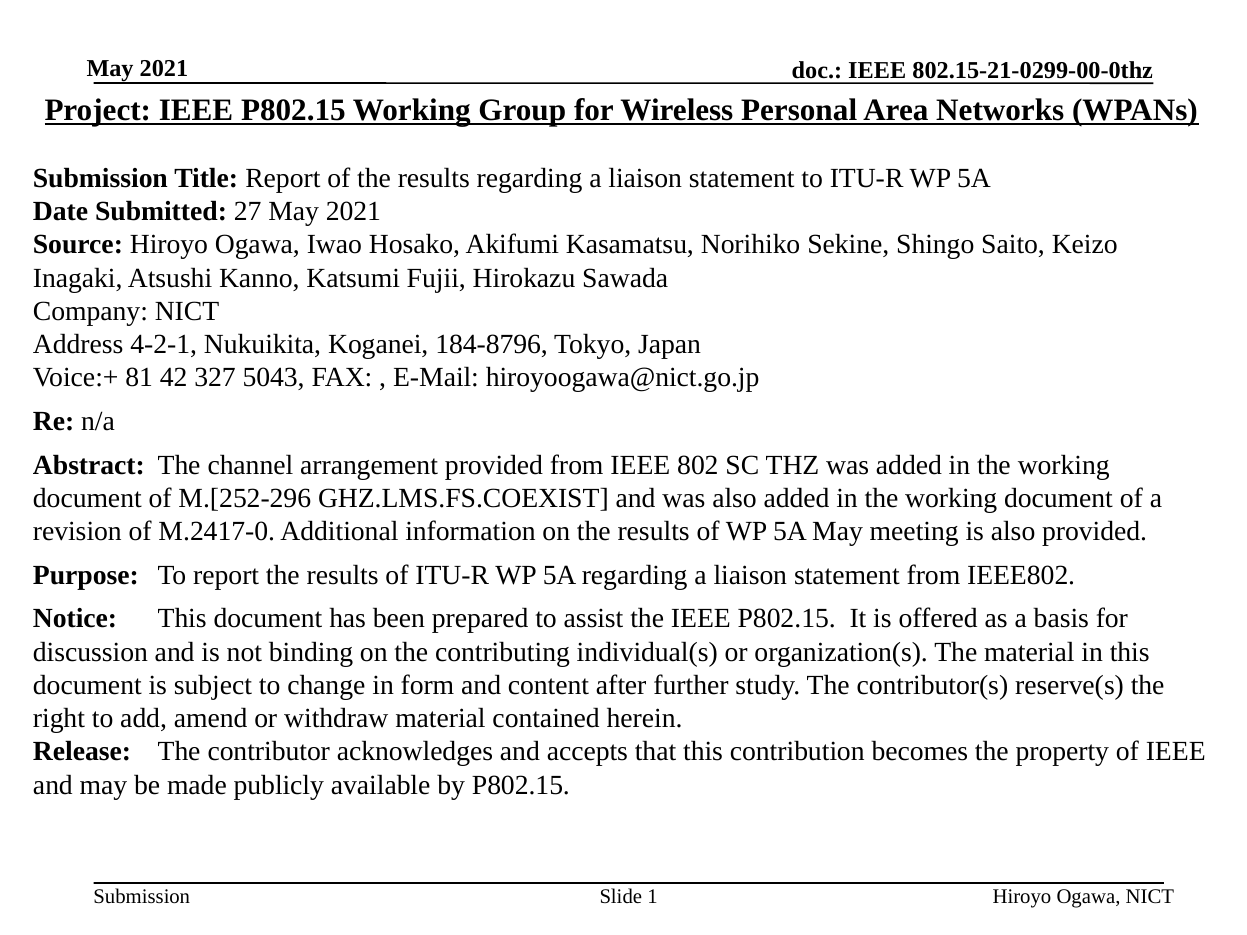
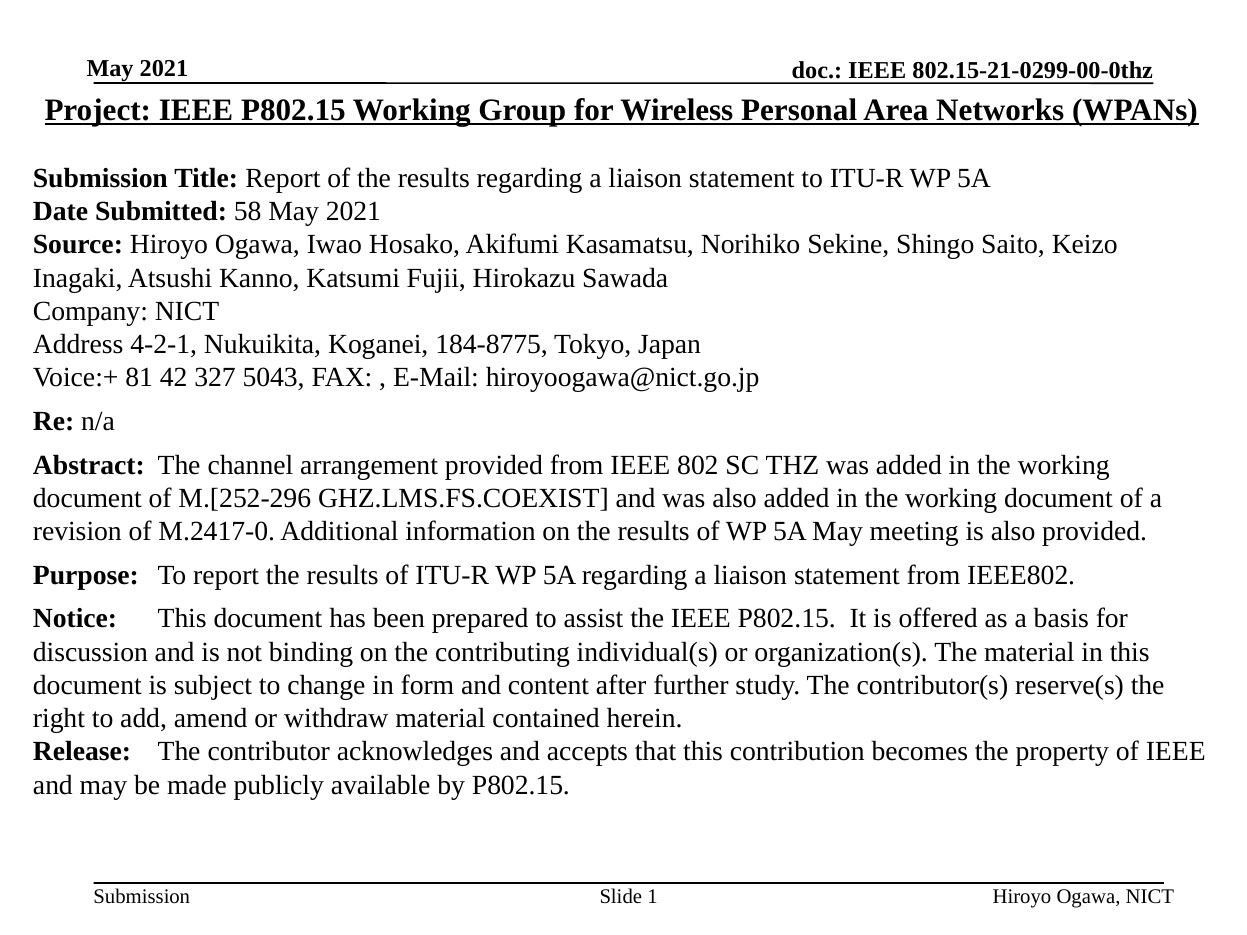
27: 27 -> 58 (248, 212)
184-8796: 184-8796 -> 184-8775 (492, 345)
